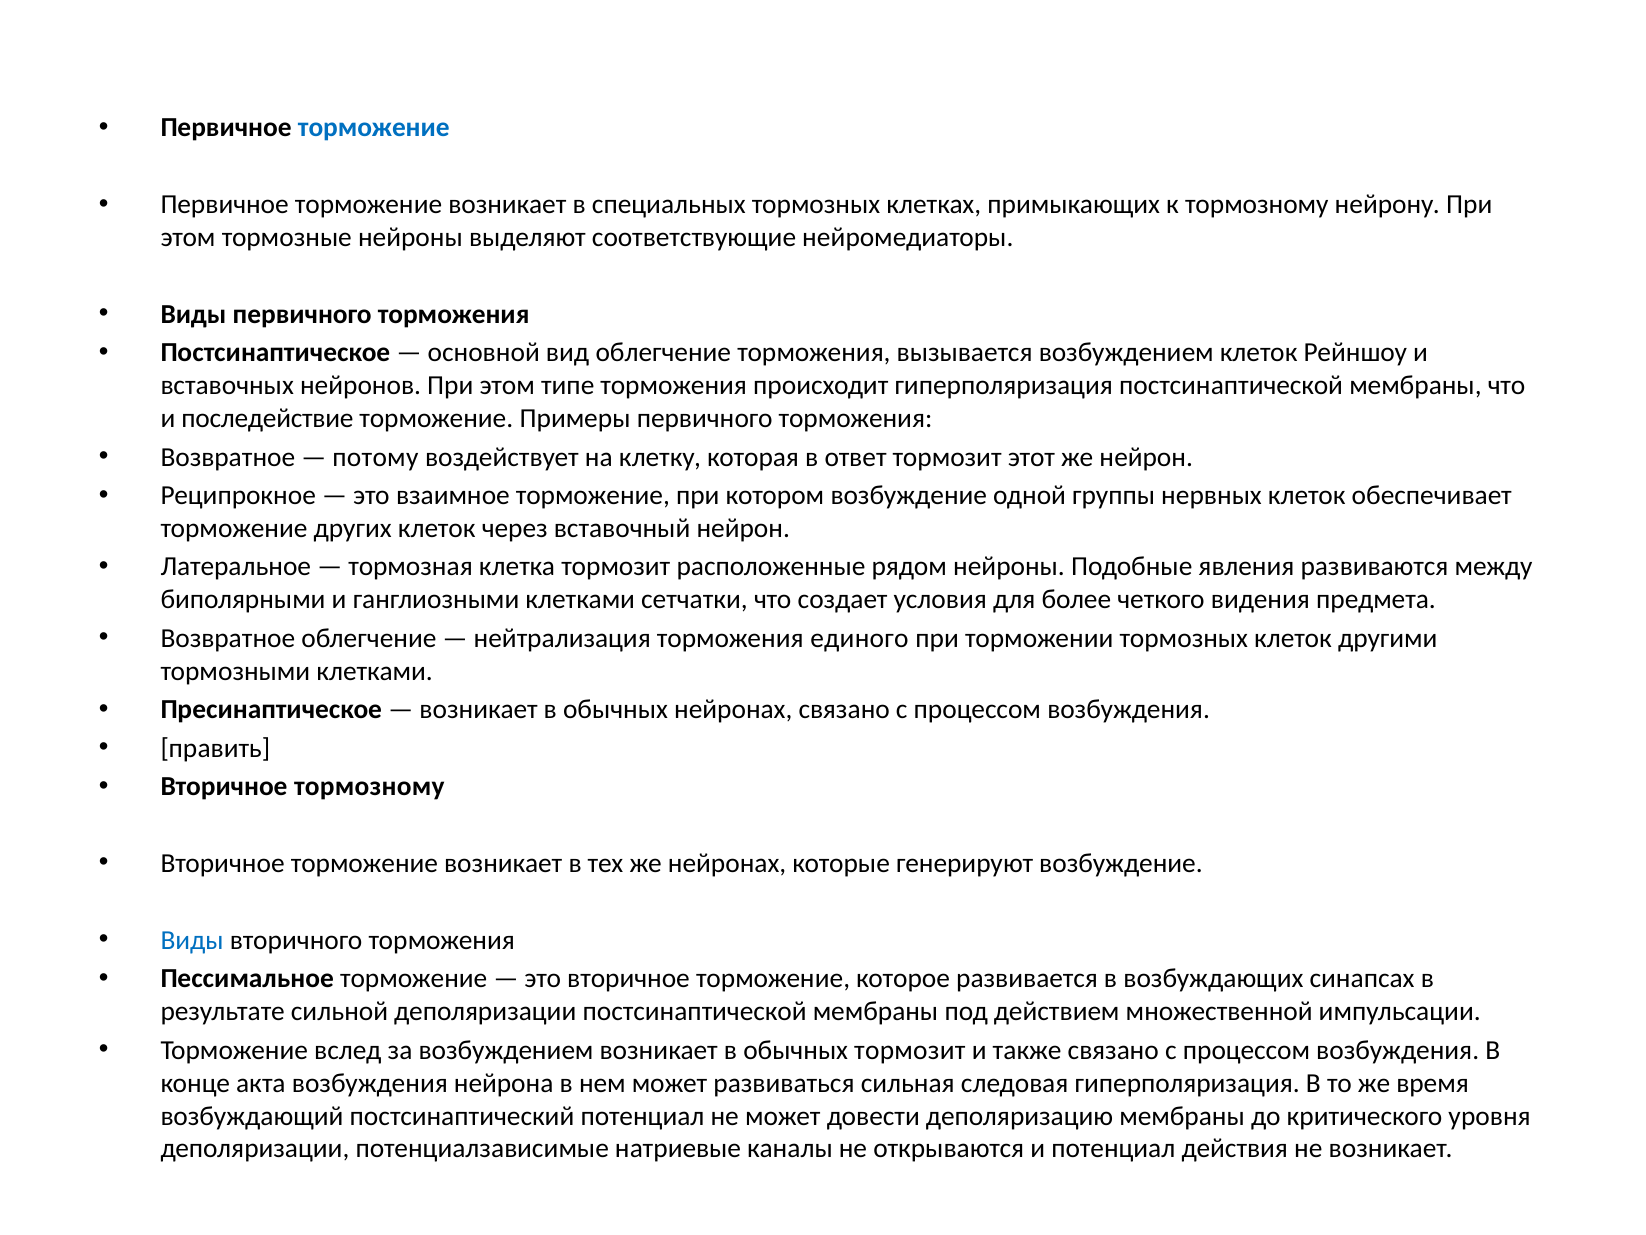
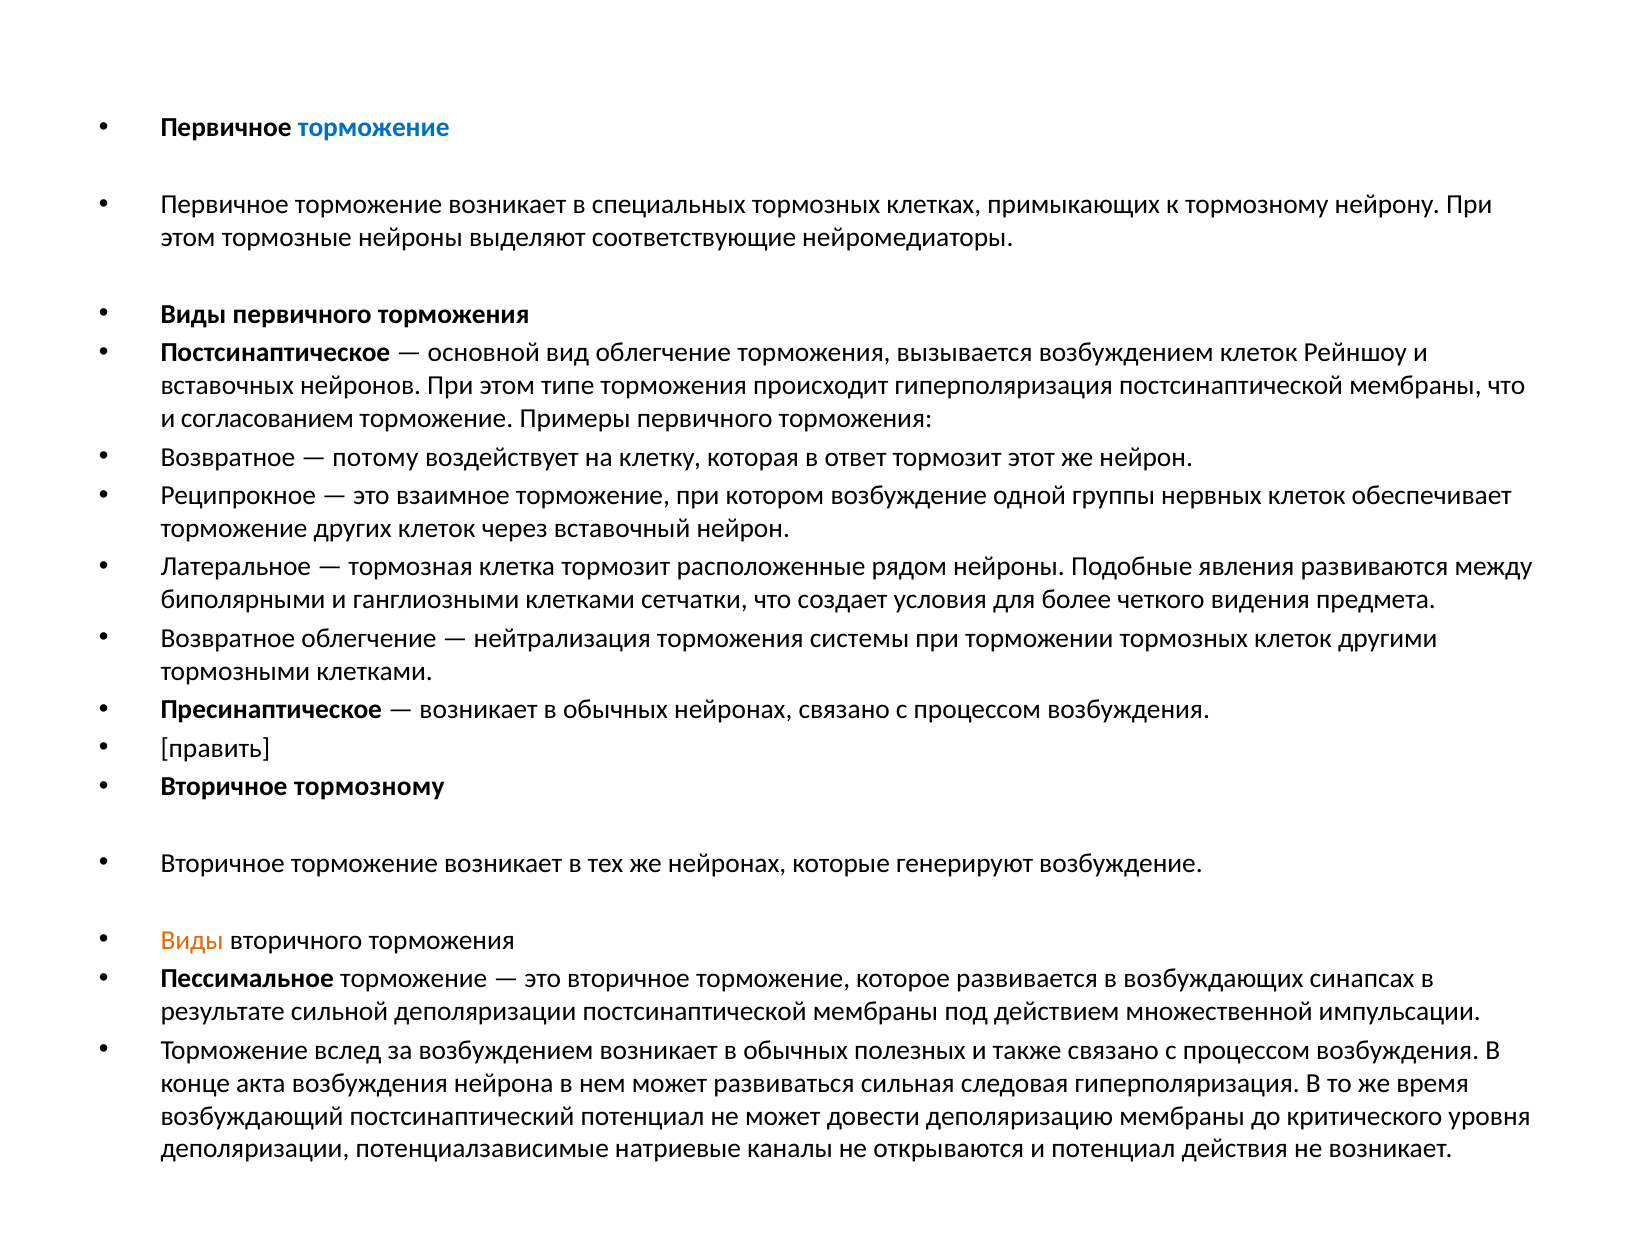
последействие: последействие -> согласованием (267, 418)
единого: единого -> системы (860, 638)
Виды colour: blue -> orange (192, 940)
обычных тормозит: тормозит -> полезных (910, 1050)
